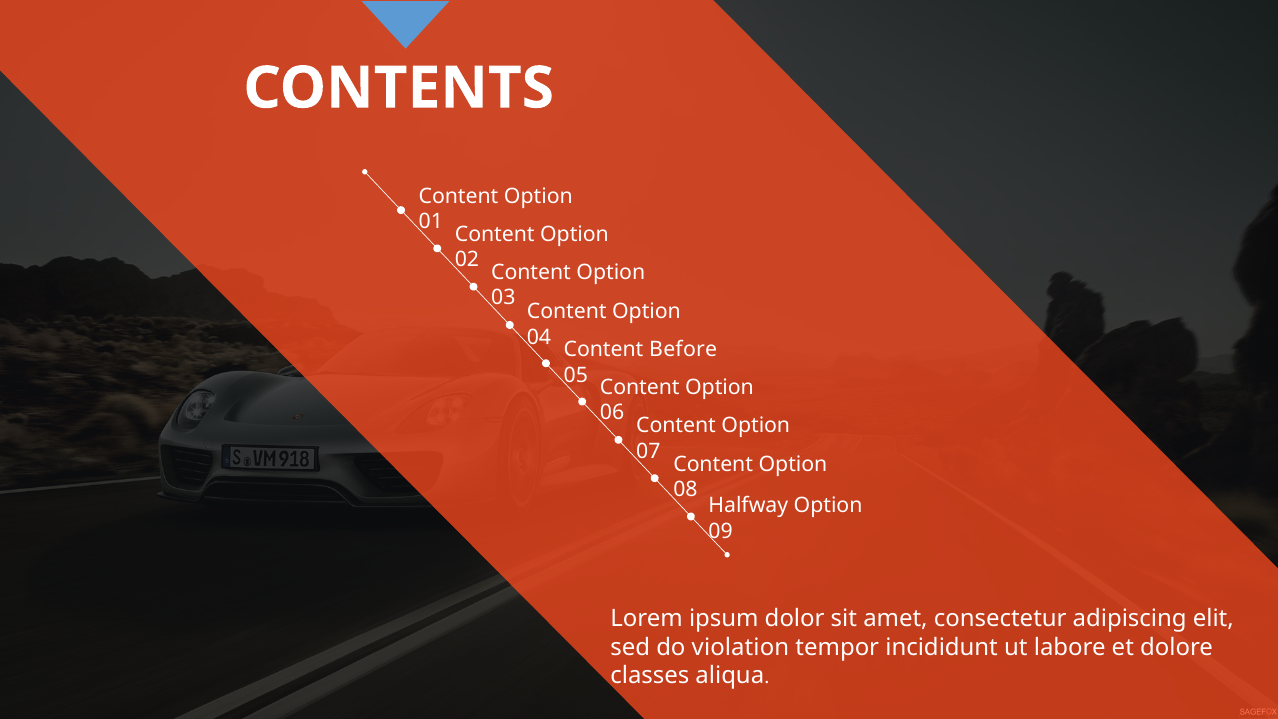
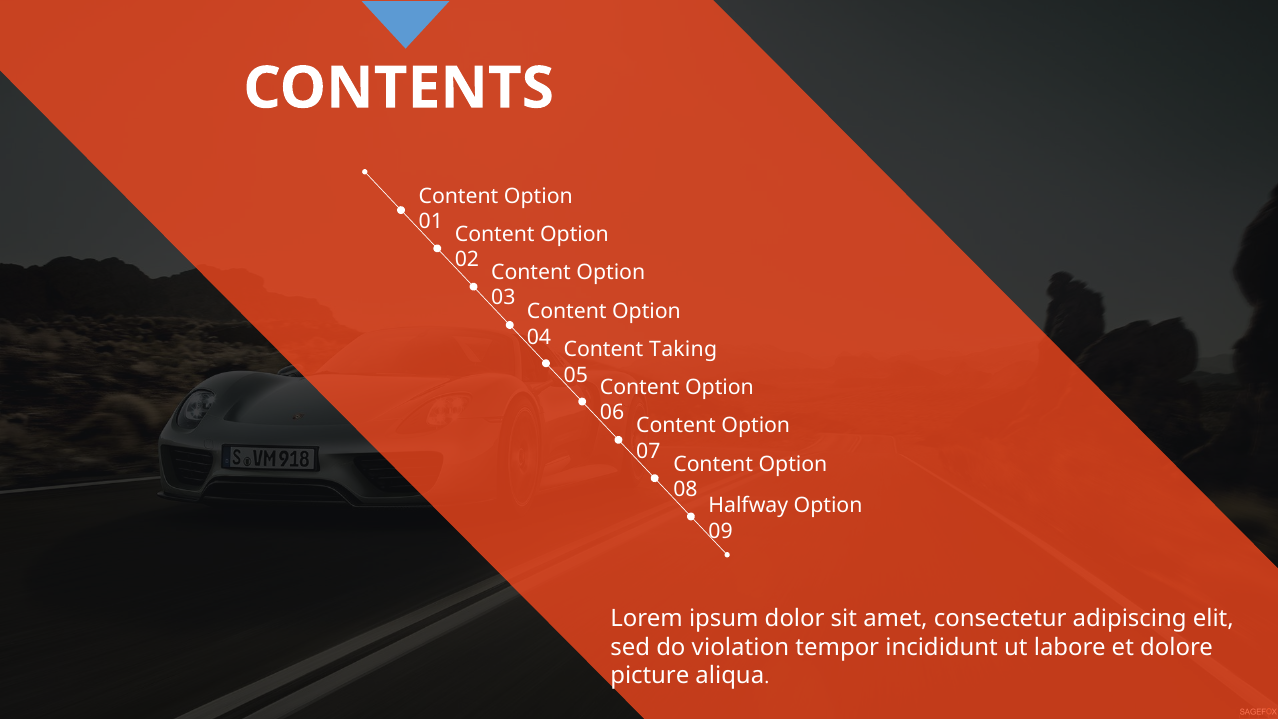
Before: Before -> Taking (683, 349)
classes: classes -> picture (650, 676)
